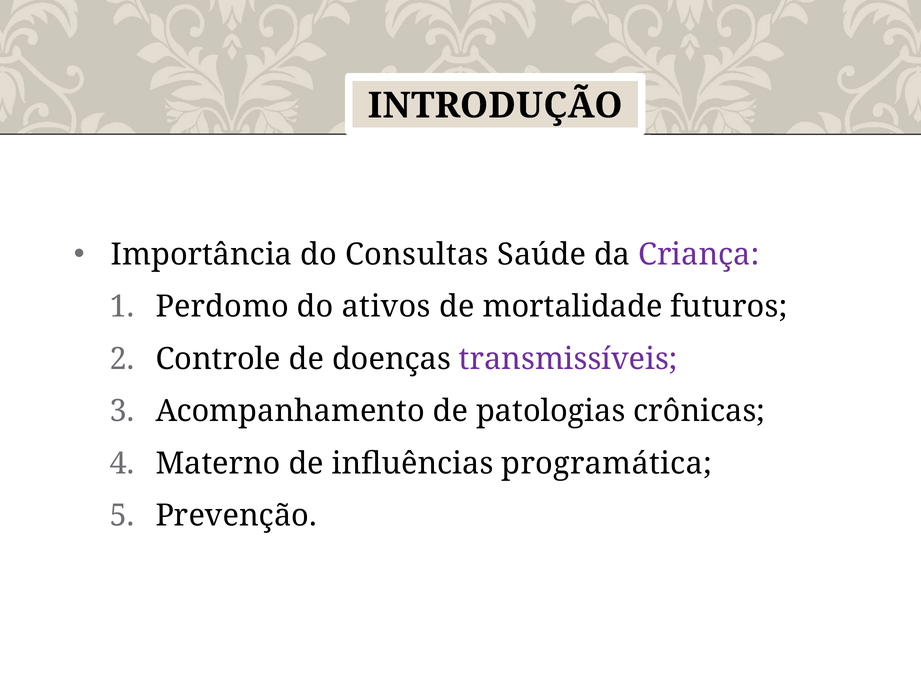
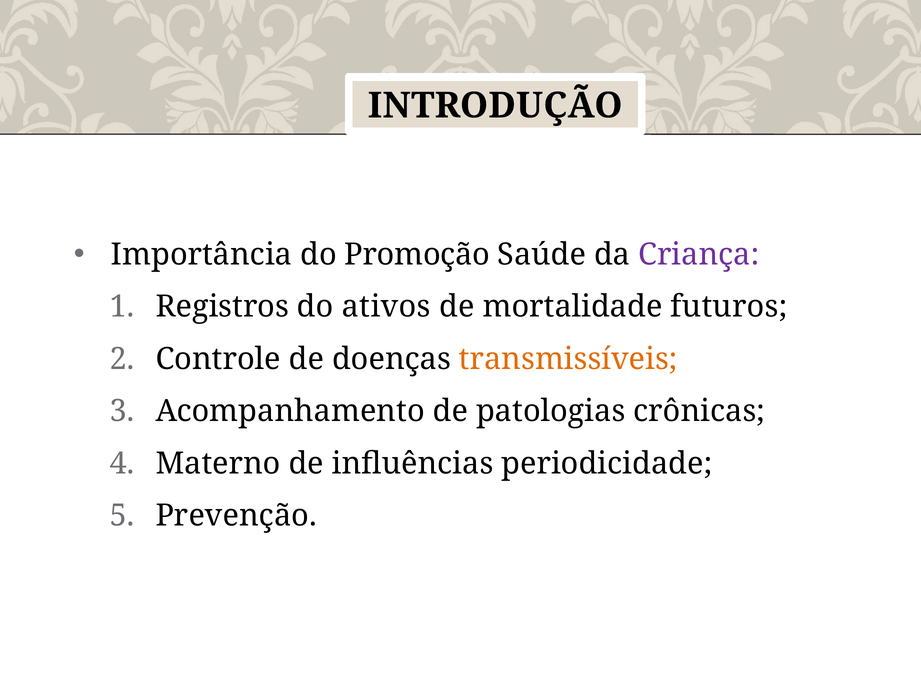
Consultas: Consultas -> Promoção (417, 255)
Perdomo: Perdomo -> Registros (222, 307)
transmissíveis colour: purple -> orange (568, 359)
programática: programática -> periodicidade (607, 463)
